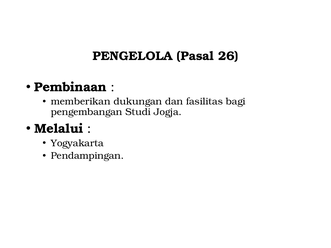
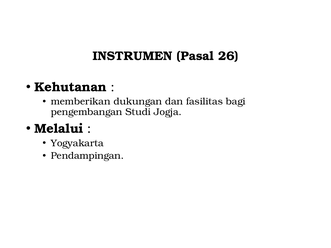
PENGELOLA: PENGELOLA -> INSTRUMEN (132, 56)
Pembinaan: Pembinaan -> Kehutanan (70, 87)
